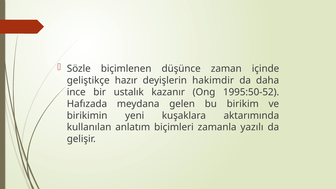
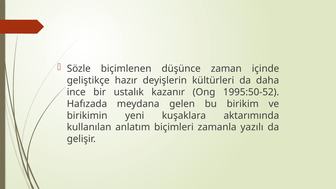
hakimdir: hakimdir -> kültürleri (213, 80)
